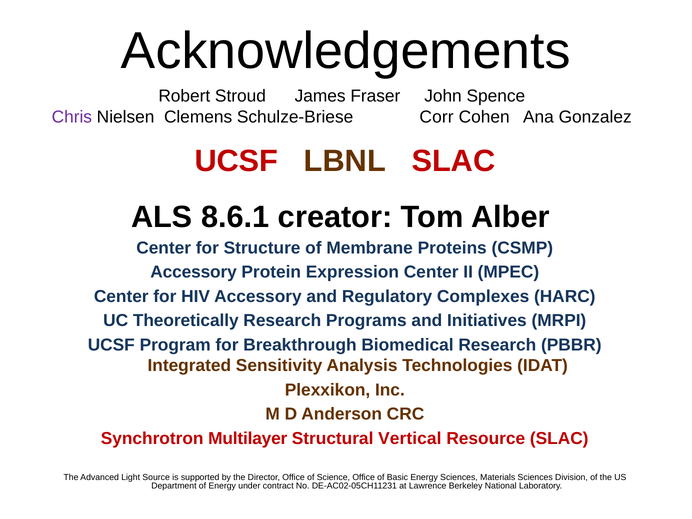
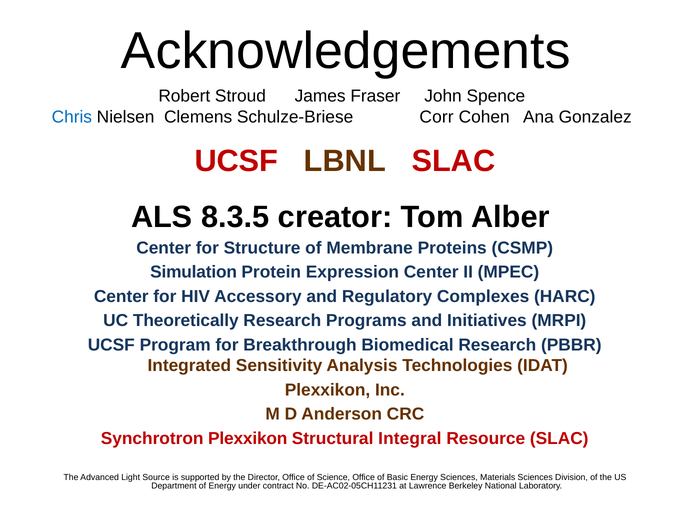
Chris colour: purple -> blue (72, 117)
8.6.1: 8.6.1 -> 8.3.5 (235, 217)
Accessory: Accessory -> Simulation (194, 272)
Synchrotron Multilayer: Multilayer -> Plexxikon (248, 438)
Vertical: Vertical -> Integral (410, 438)
